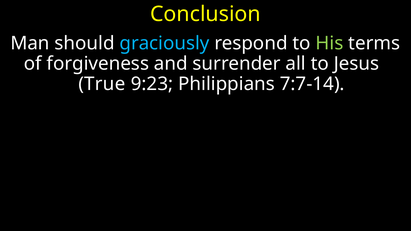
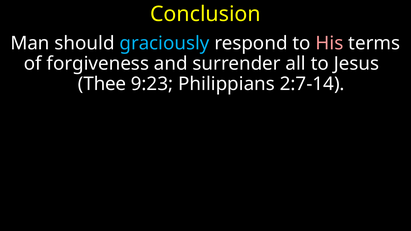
His colour: light green -> pink (330, 43)
True: True -> Thee (102, 84)
7:7-14: 7:7-14 -> 2:7-14 (312, 84)
